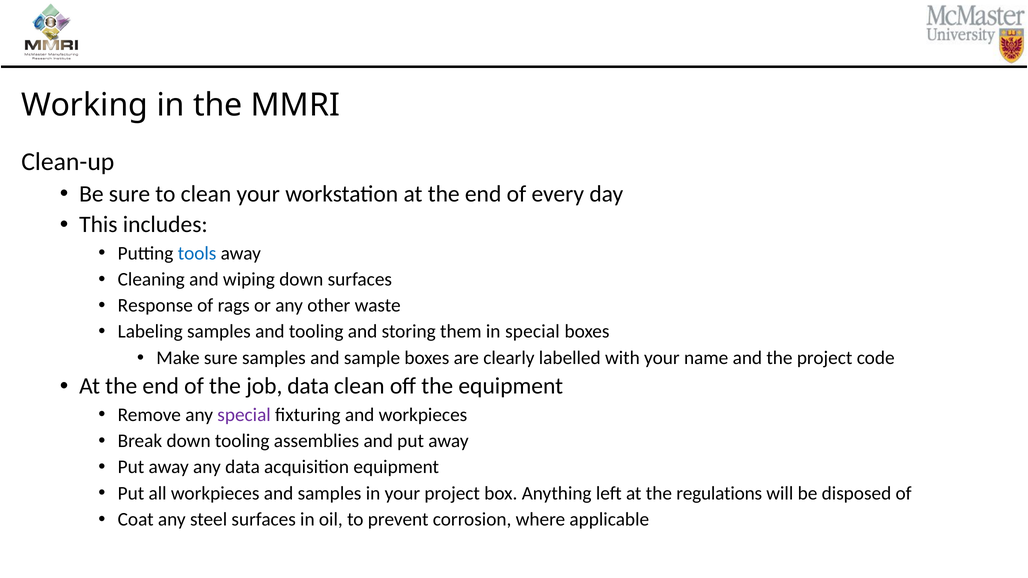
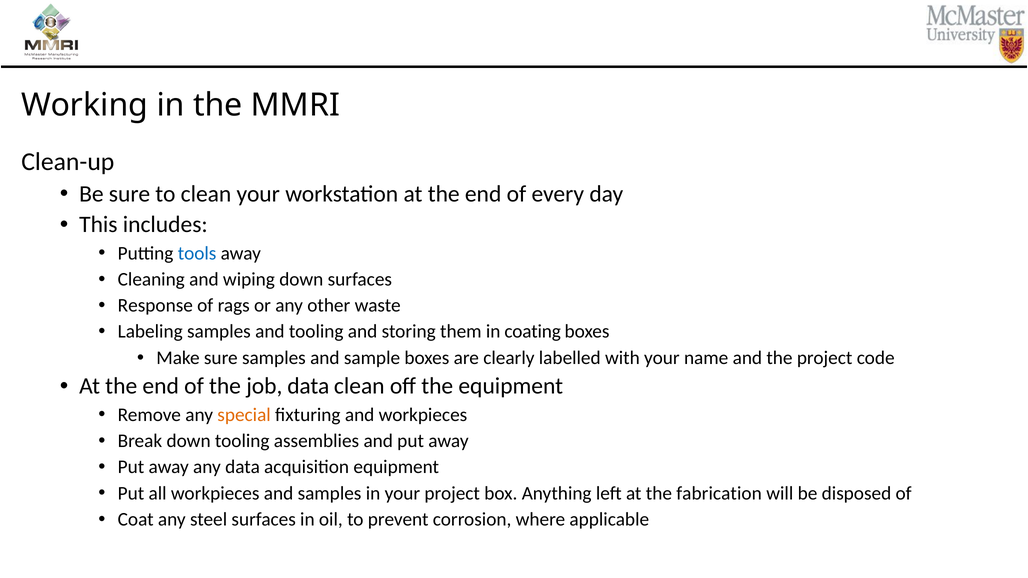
in special: special -> coating (533, 332)
special colour: purple -> orange (244, 415)
regulations: regulations -> fabrication (719, 493)
